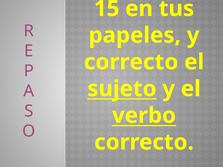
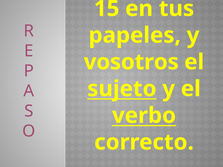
correcto: correcto -> vosotros (131, 62)
